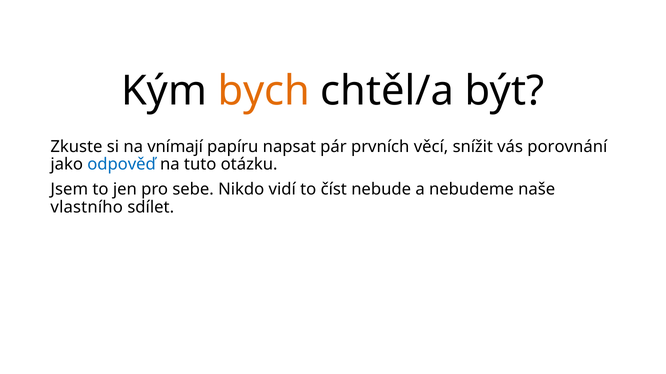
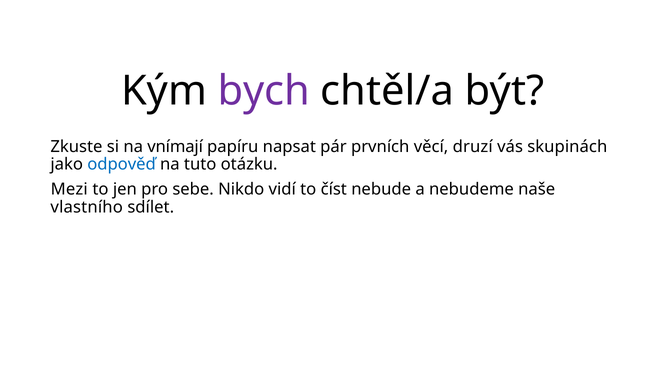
bych colour: orange -> purple (264, 91)
snížit: snížit -> druzí (473, 147)
porovnání: porovnání -> skupinách (567, 147)
Jsem: Jsem -> Mezi (69, 190)
